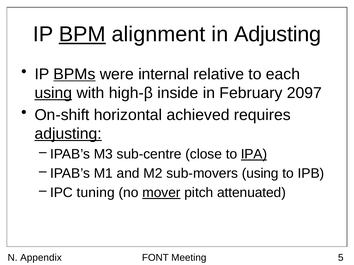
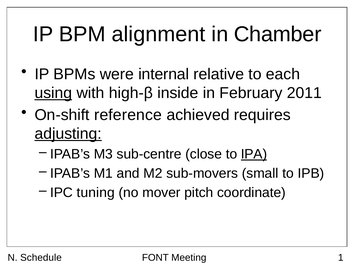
BPM underline: present -> none (82, 34)
in Adjusting: Adjusting -> Chamber (278, 34)
BPMs underline: present -> none (74, 74)
2097: 2097 -> 2011 (304, 93)
horizontal: horizontal -> reference (128, 115)
sub-movers using: using -> small (260, 174)
mover underline: present -> none (161, 193)
attenuated: attenuated -> coordinate (251, 193)
Appendix: Appendix -> Schedule (41, 258)
5: 5 -> 1 (341, 258)
